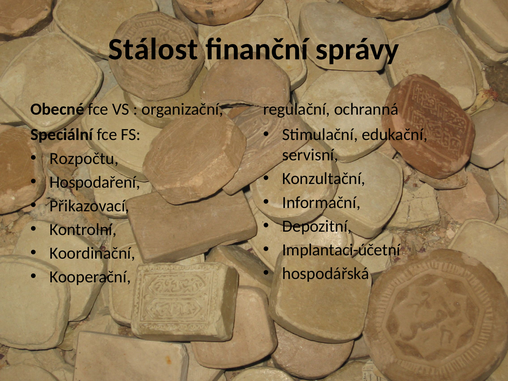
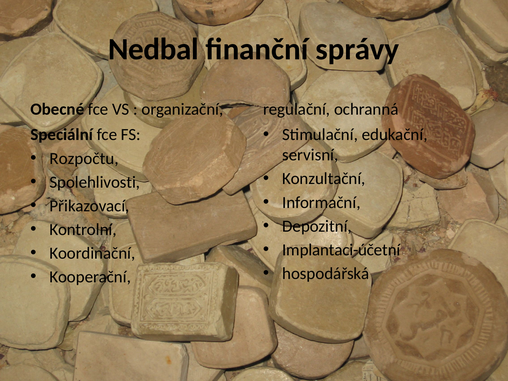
Stálost: Stálost -> Nedbal (153, 49)
Hospodaření: Hospodaření -> Spolehlivosti (95, 182)
